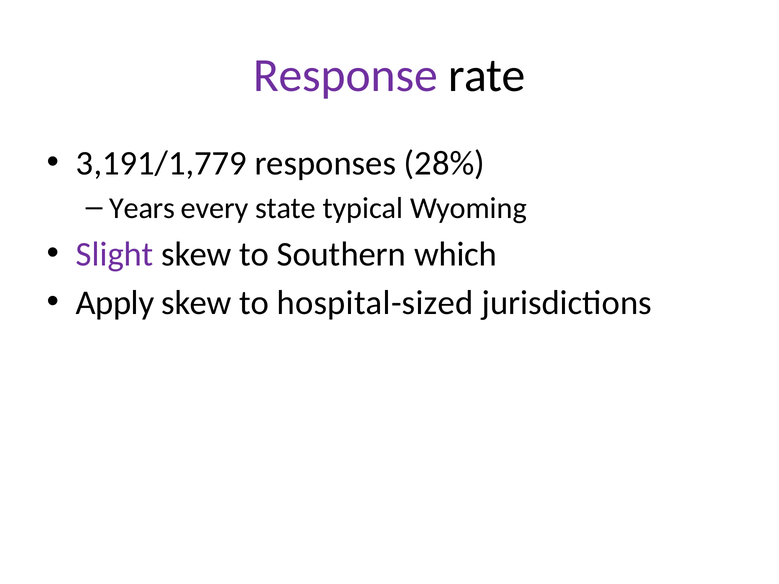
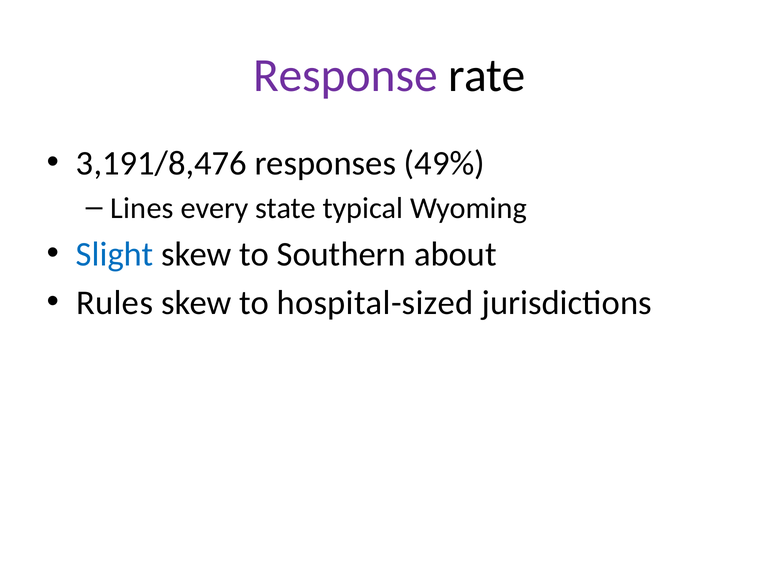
3,191/1,779: 3,191/1,779 -> 3,191/8,476 (161, 163)
28%: 28% -> 49% (444, 163)
Years: Years -> Lines (142, 208)
Slight colour: purple -> blue (115, 254)
which: which -> about (455, 254)
Apply: Apply -> Rules (115, 303)
